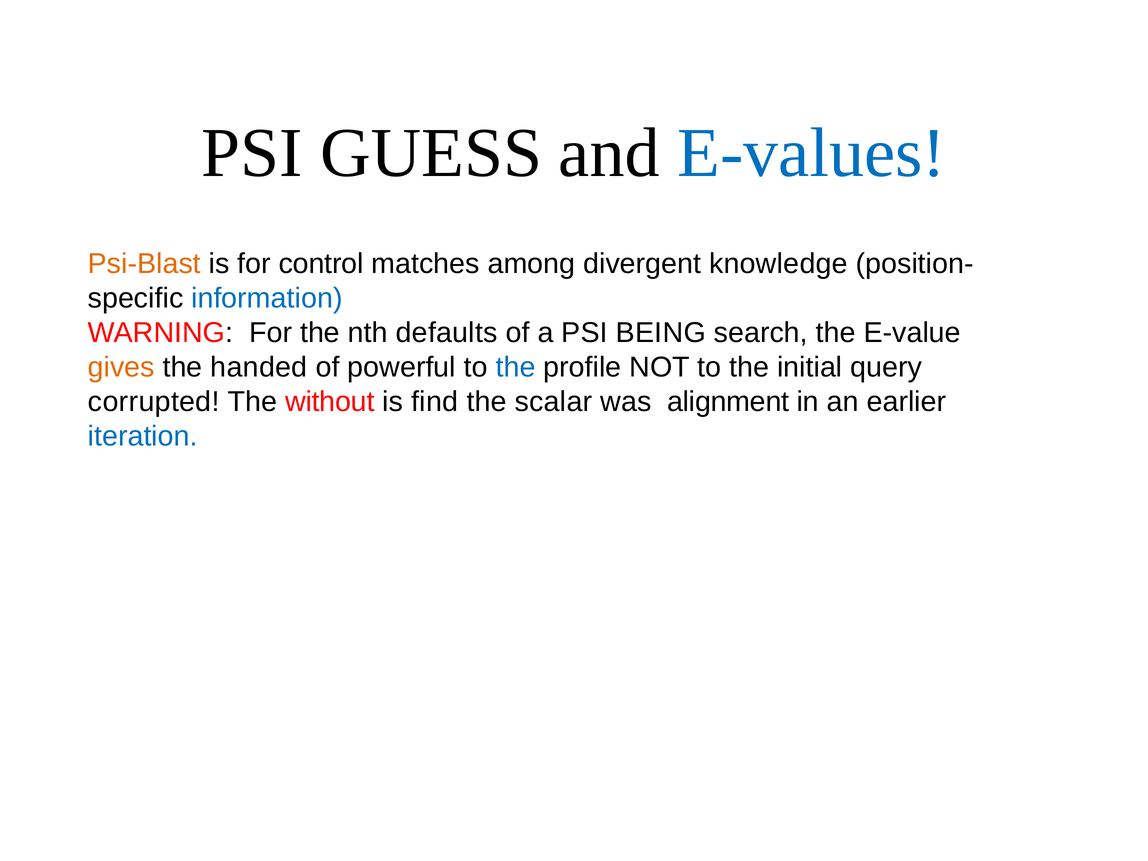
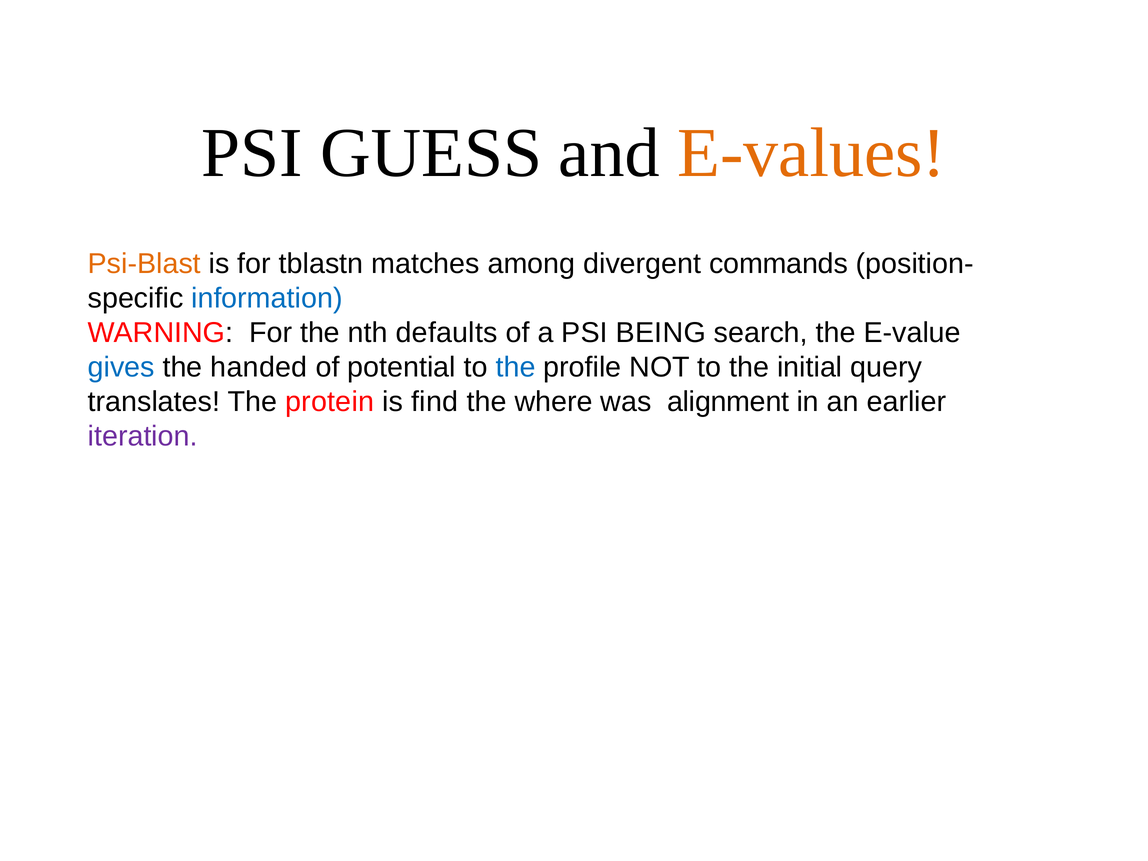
E-values colour: blue -> orange (812, 153)
control: control -> tblastn (321, 264)
knowledge: knowledge -> commands (779, 264)
gives colour: orange -> blue (121, 367)
powerful: powerful -> potential (402, 367)
corrupted: corrupted -> translates (154, 402)
without: without -> protein (330, 402)
scalar: scalar -> where (554, 402)
iteration colour: blue -> purple (143, 436)
